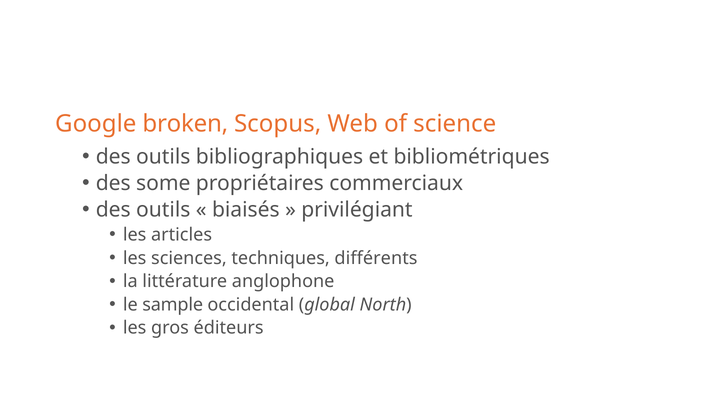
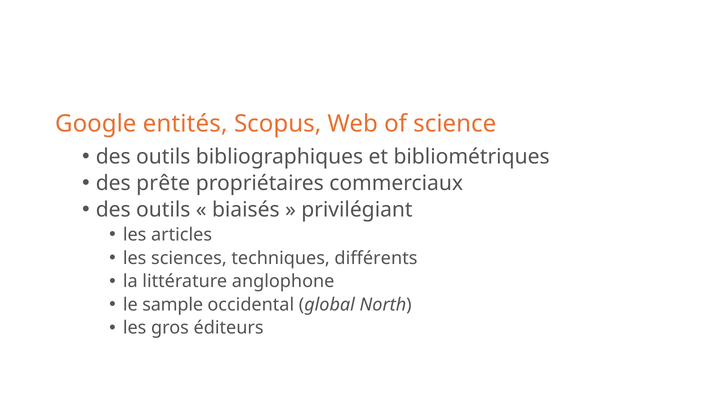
broken: broken -> entités (185, 124)
some: some -> prête (163, 183)
